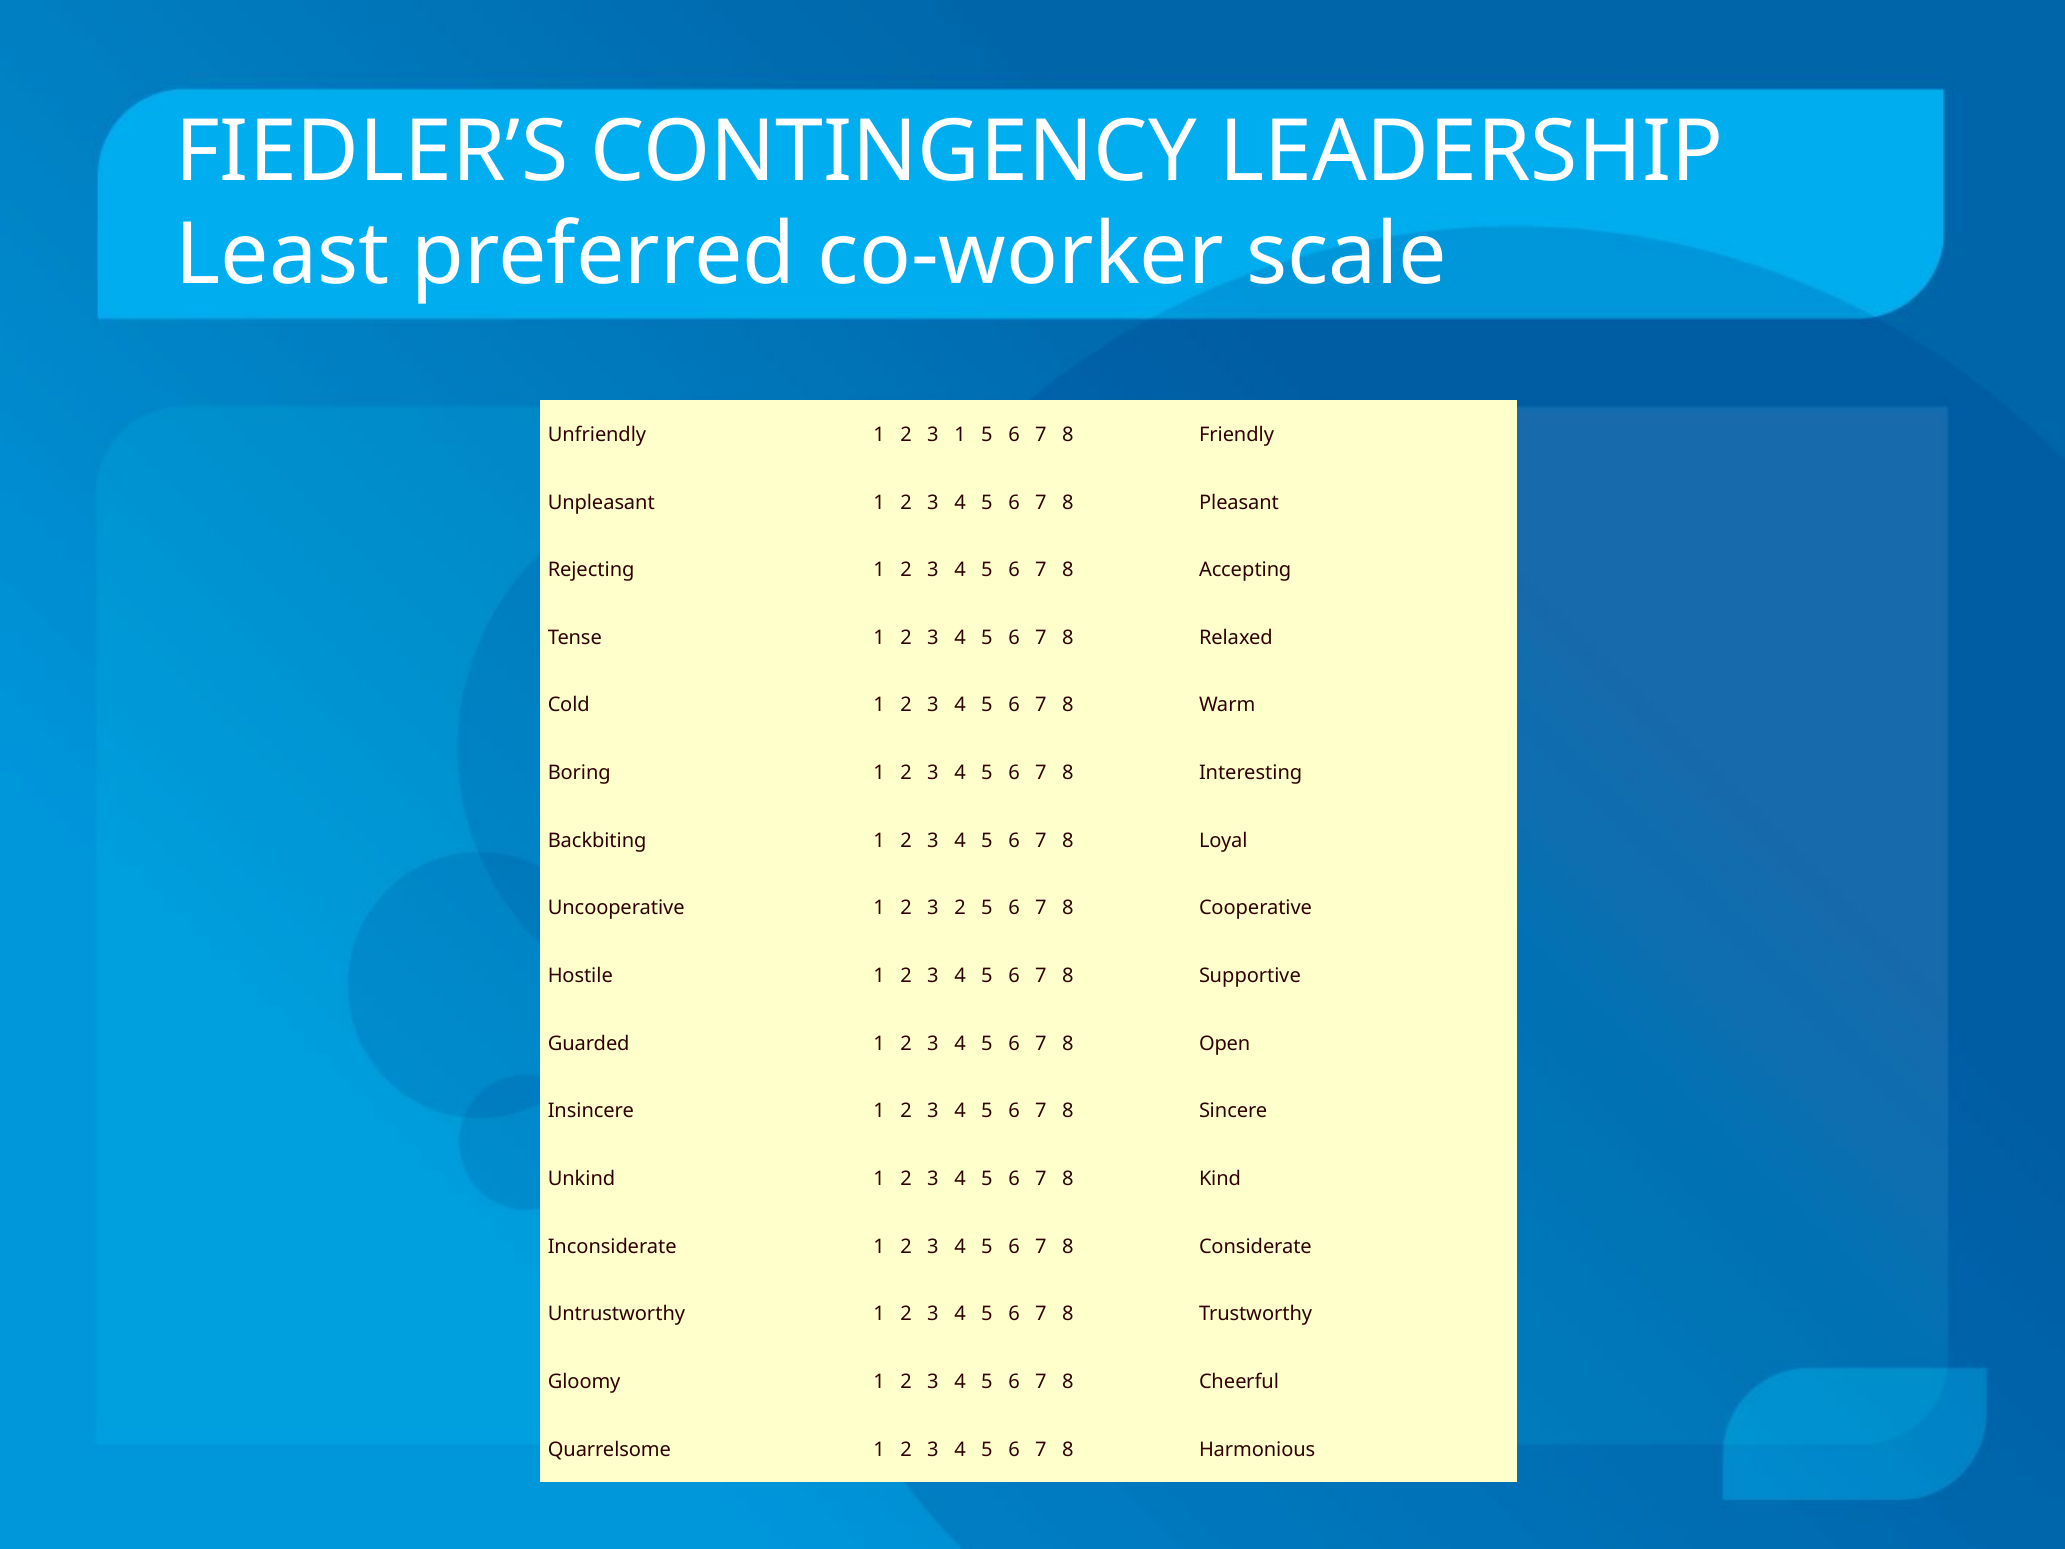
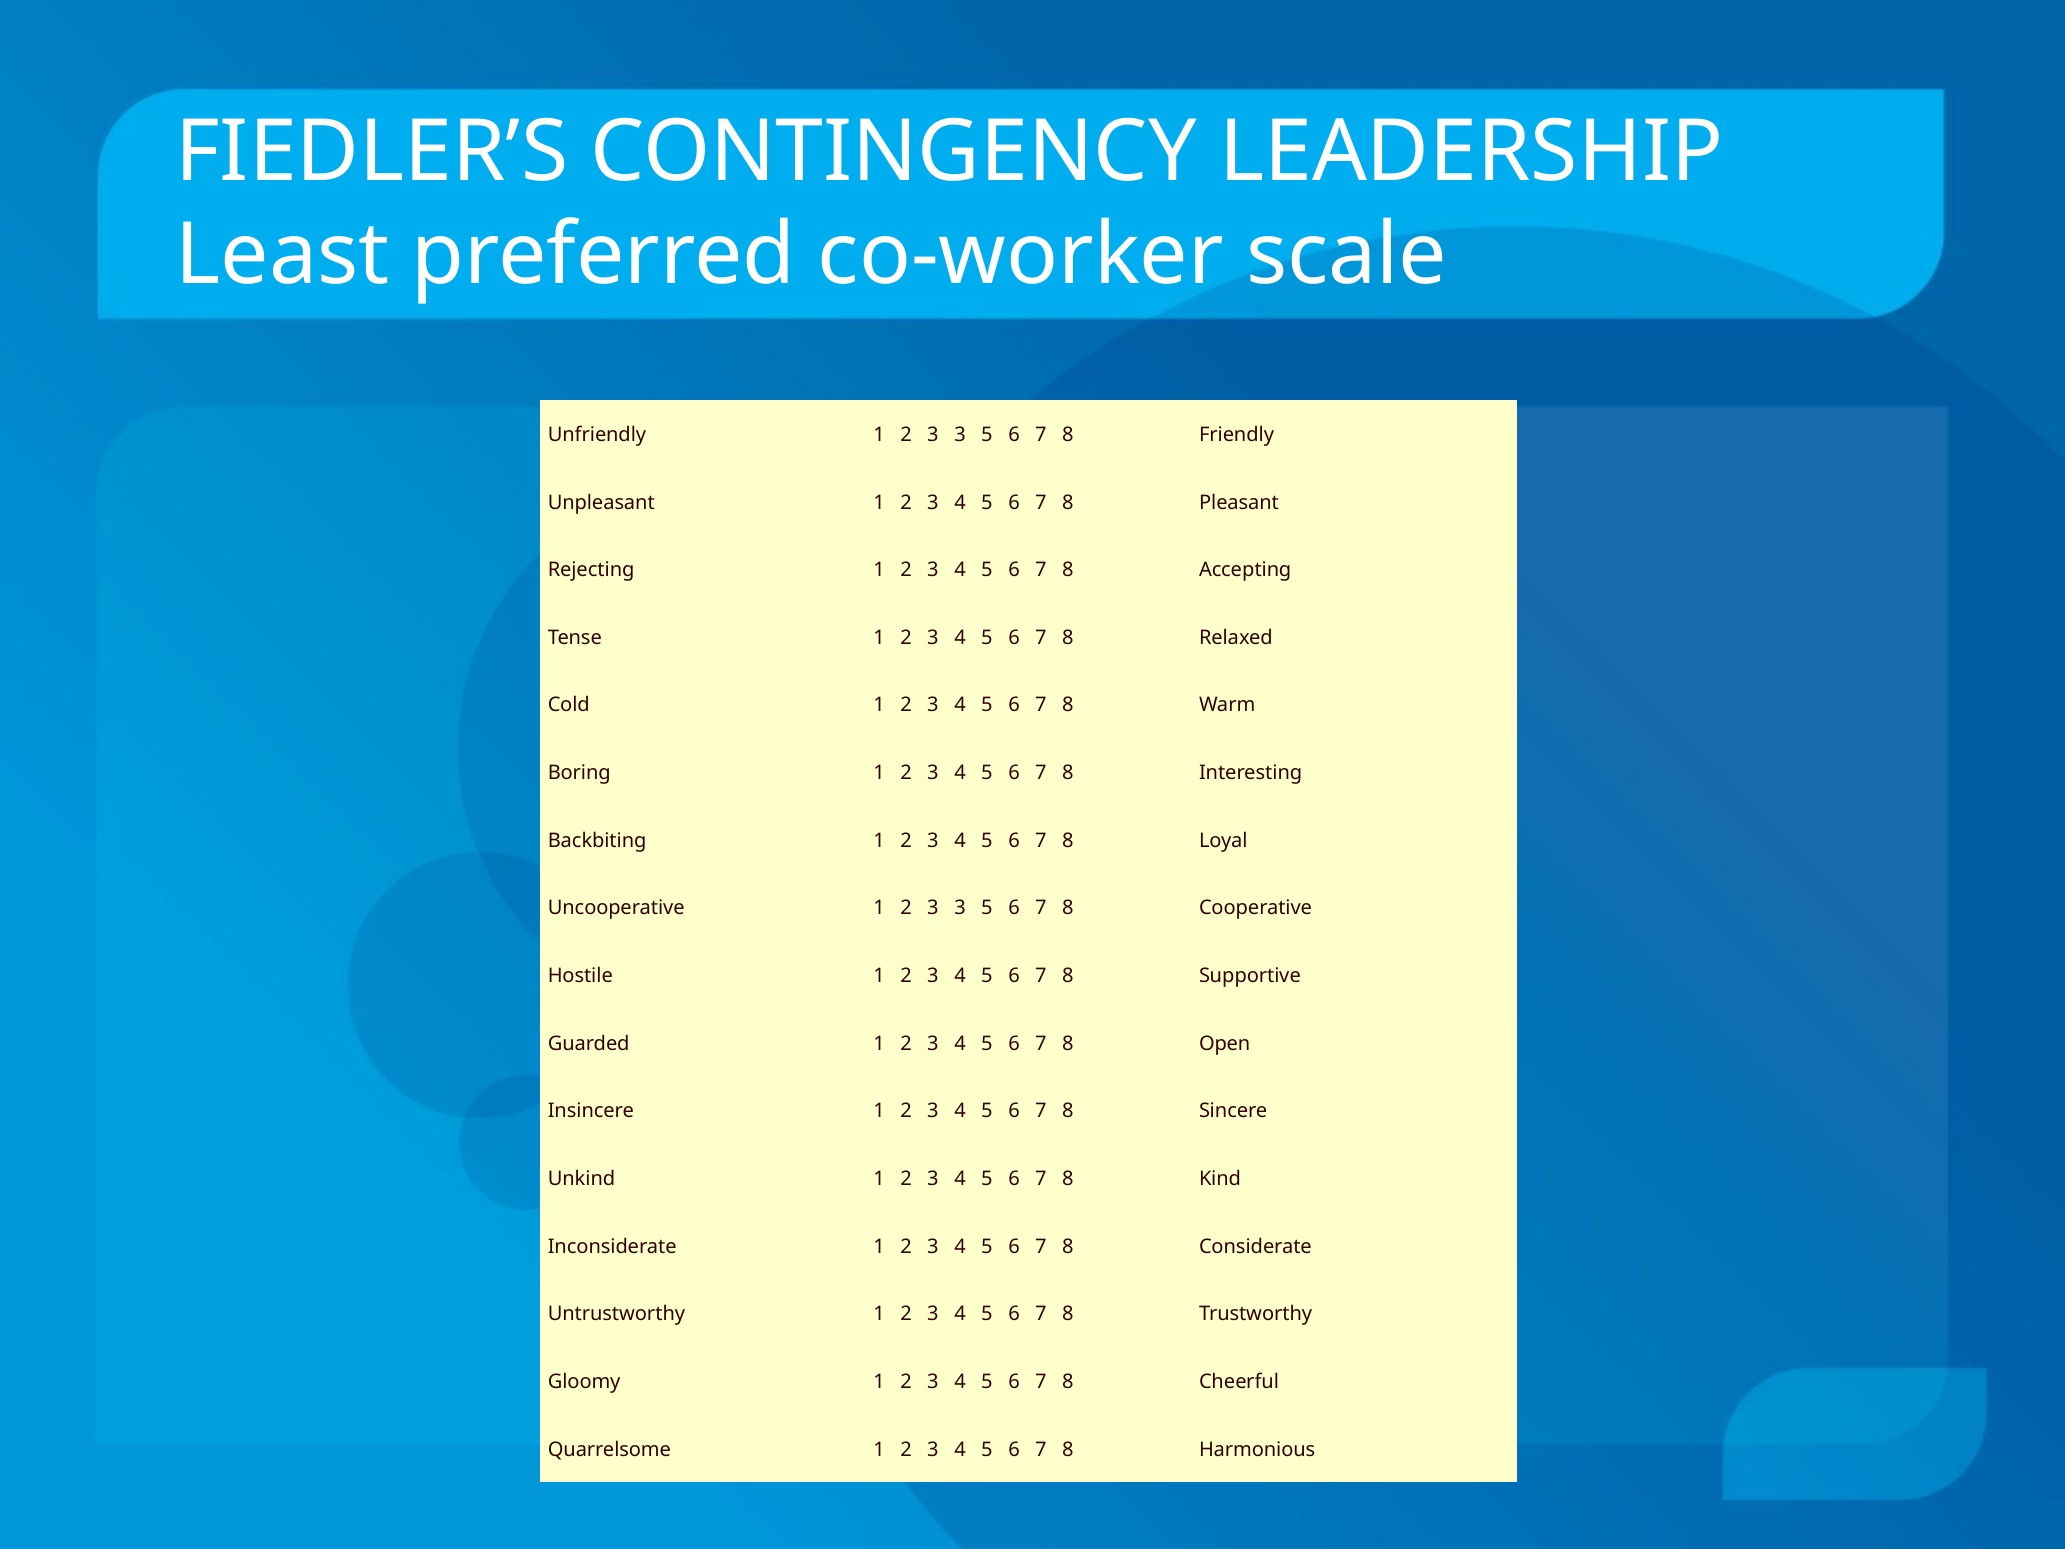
1: 1 -> 3 (960, 435)
2: 2 -> 3 (960, 908)
